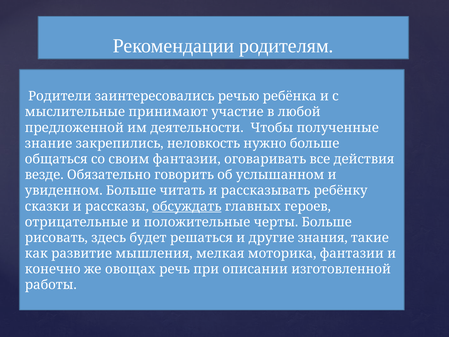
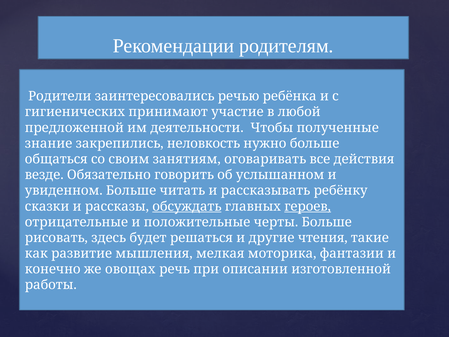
мыслительные: мыслительные -> гигиенических (75, 112)
своим фантазии: фантазии -> занятиям (187, 159)
героев underline: none -> present (308, 206)
знания: знания -> чтения (323, 238)
